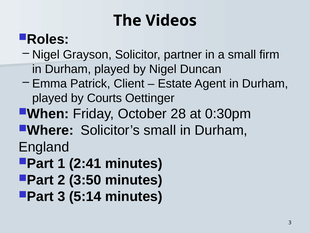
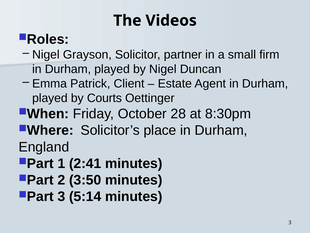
0:30pm: 0:30pm -> 8:30pm (228, 114)
Solicitor’s small: small -> place (160, 130)
